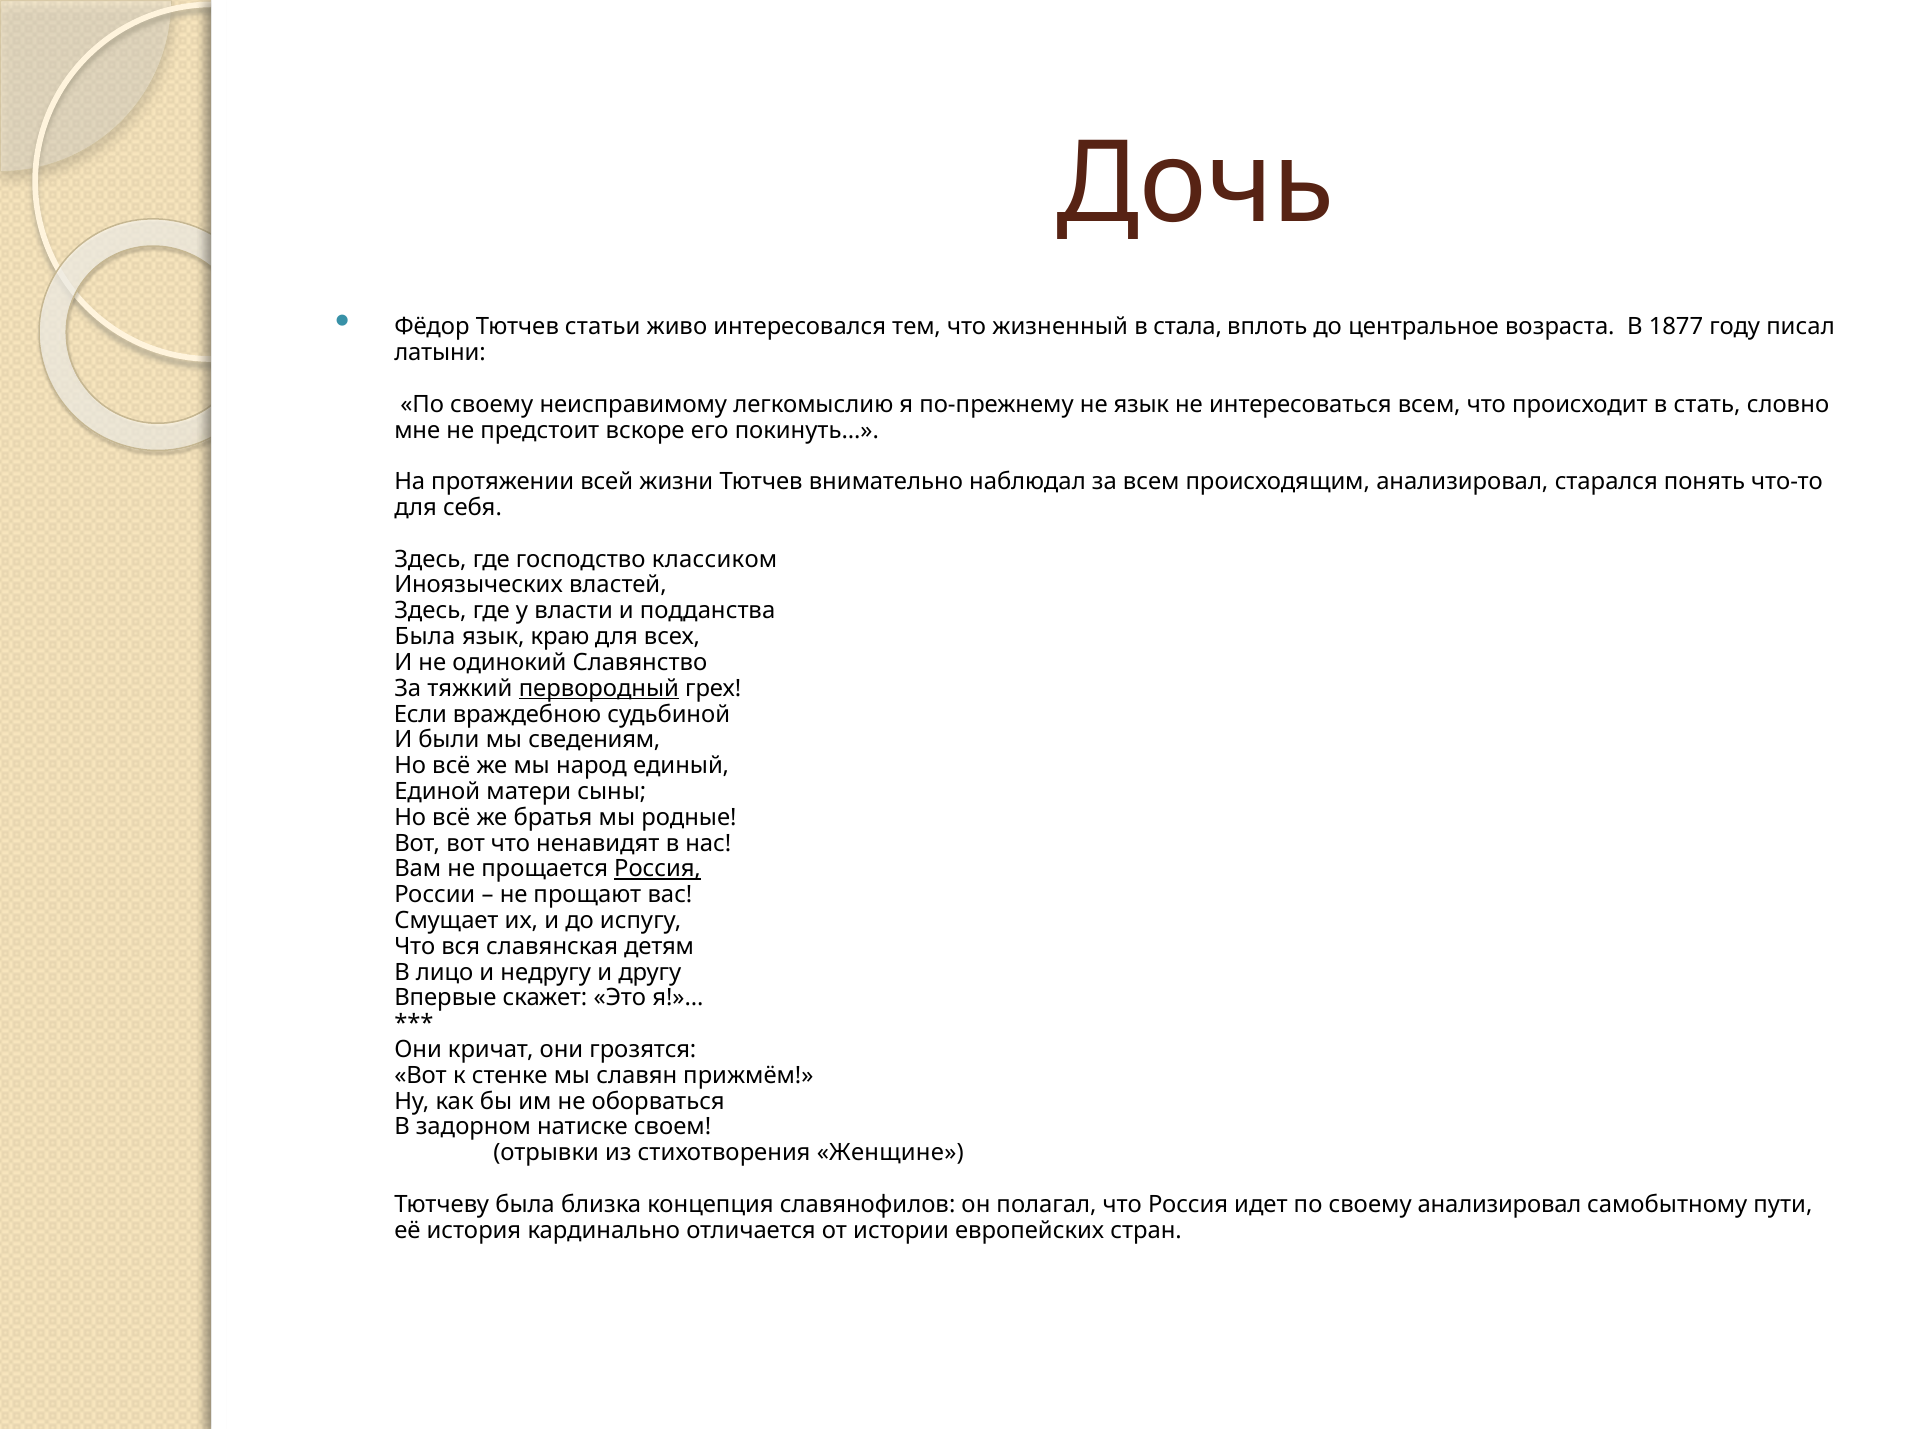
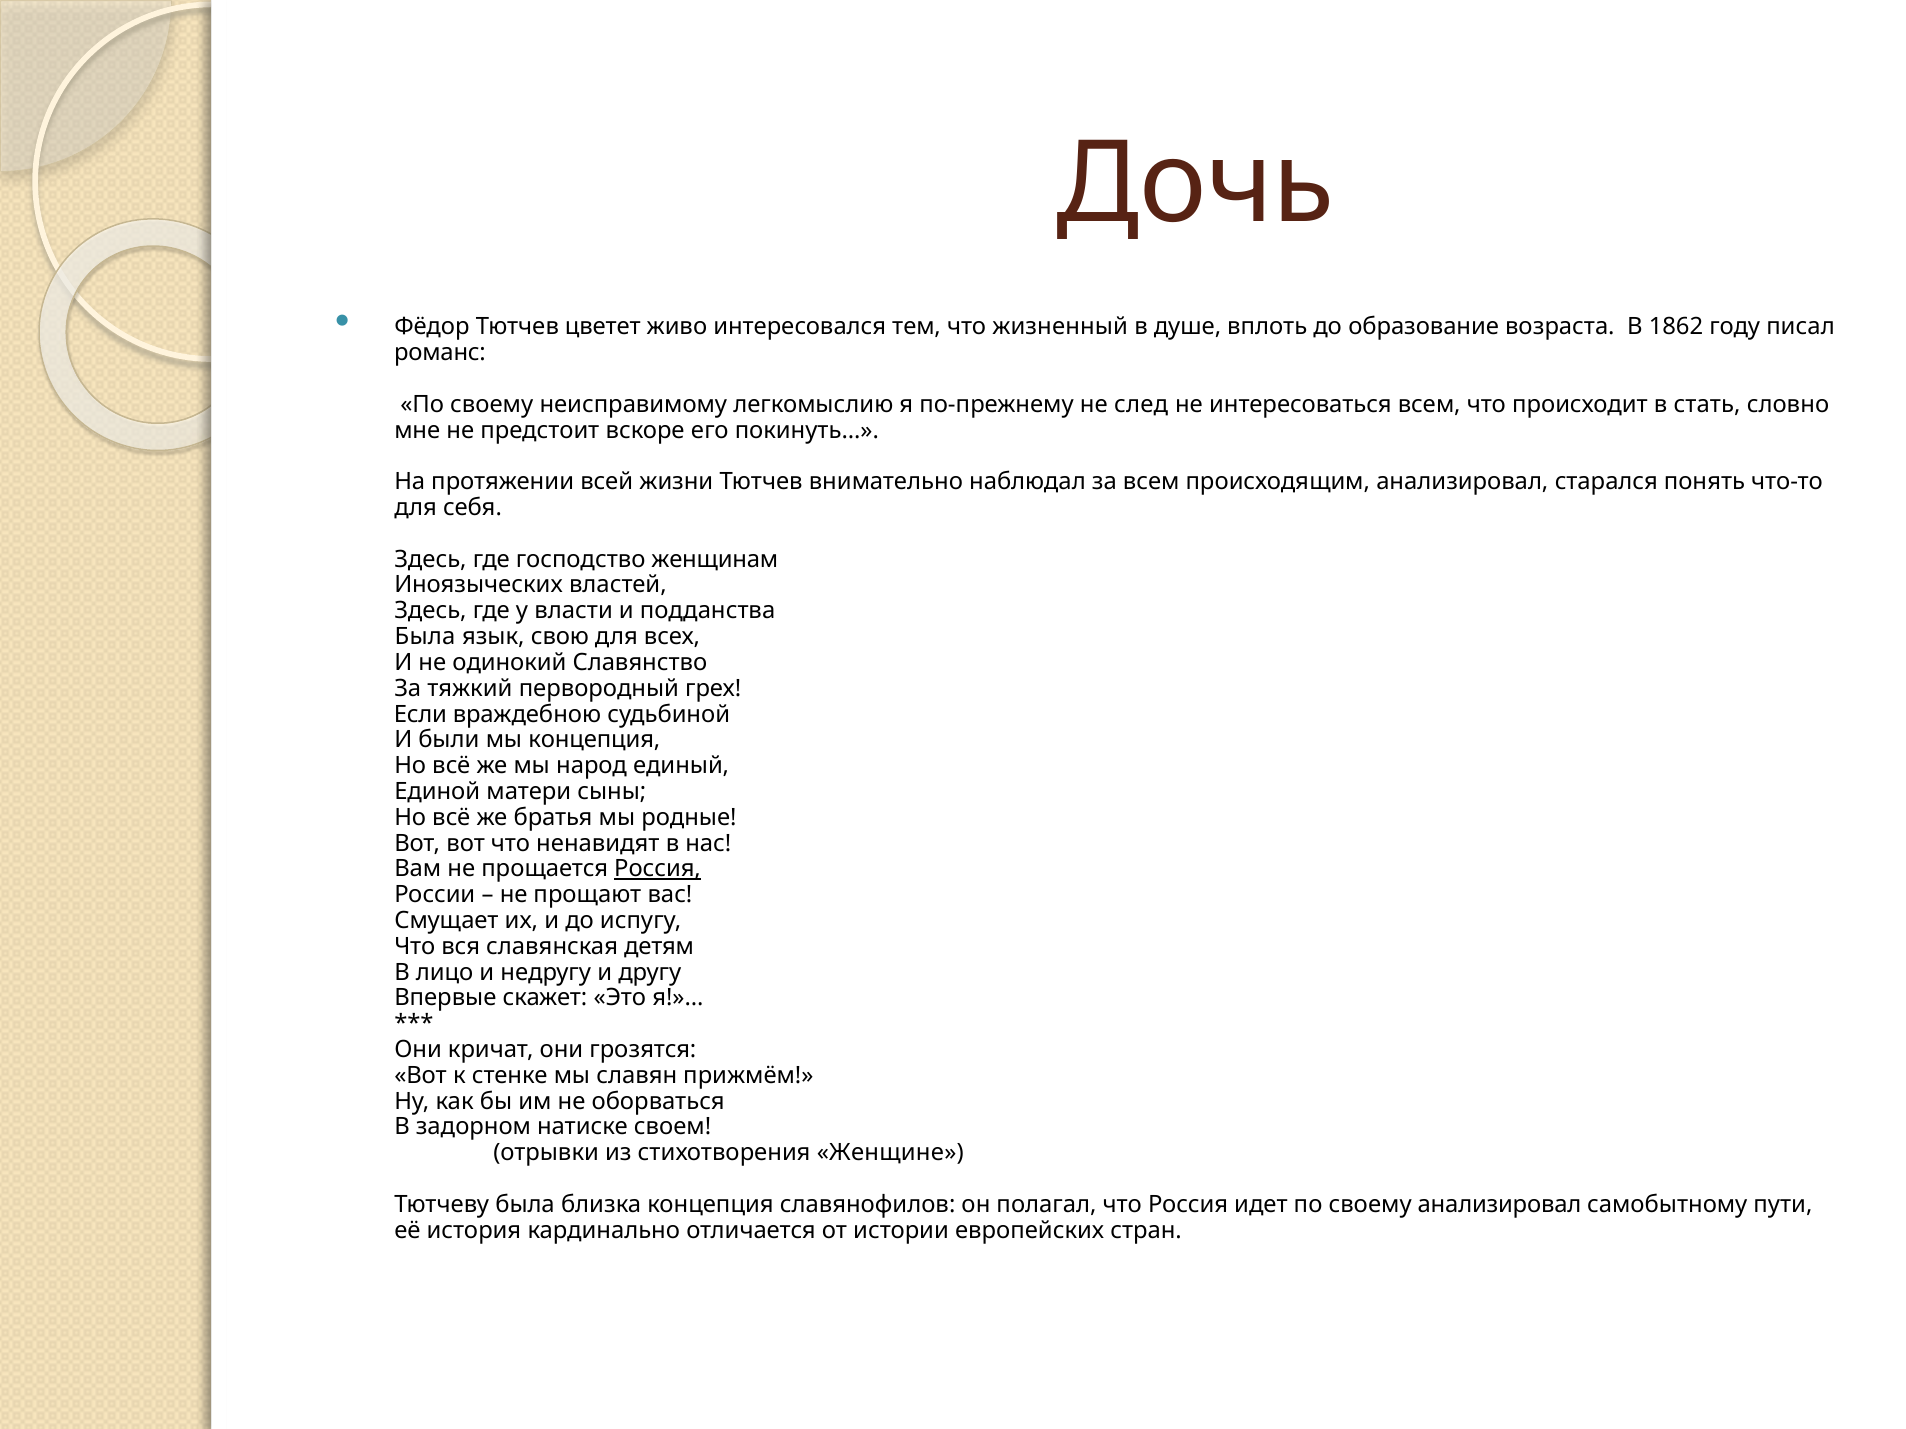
статьи: статьи -> цветет (603, 327)
стала: стала -> душе (1187, 327)
центральное: центральное -> образование (1424, 327)
1877: 1877 -> 1862 (1676, 327)
латыни: латыни -> романс (440, 353)
не язык: язык -> след (1141, 405)
классиком: классиком -> женщинам (715, 559)
краю: краю -> свою (560, 637)
первородный underline: present -> none (599, 689)
мы сведениям: сведениям -> концепция (594, 740)
